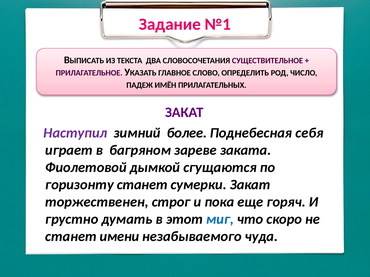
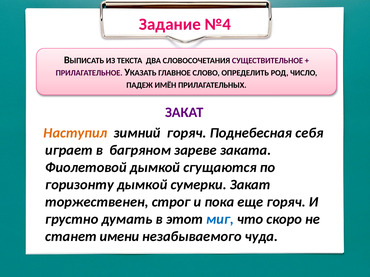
№1: №1 -> №4 (218, 24)
Наступил colour: purple -> orange (75, 133)
зимний более: более -> горяч (187, 133)
горизонту станет: станет -> дымкой (142, 185)
